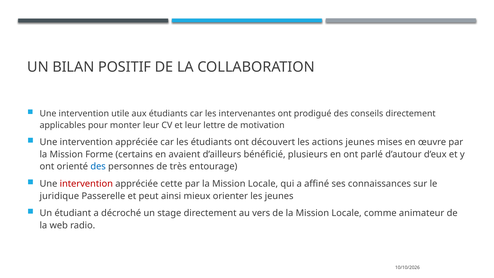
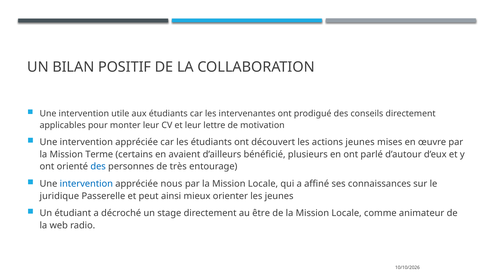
Forme: Forme -> Terme (99, 154)
intervention colour: red -> blue (86, 184)
cette: cette -> nous (171, 184)
vers: vers -> être (261, 213)
